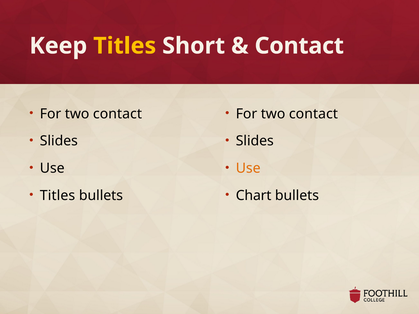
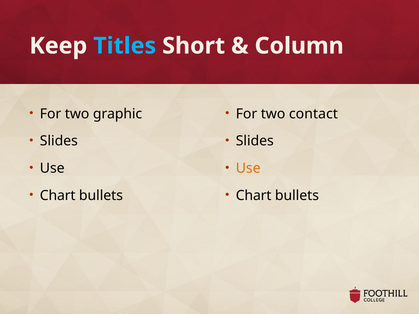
Titles colour: yellow -> light blue (125, 46)
Contact: Contact -> Column (299, 46)
contact: contact -> graphic (118, 114)
Titles: Titles -> Chart (58, 196)
